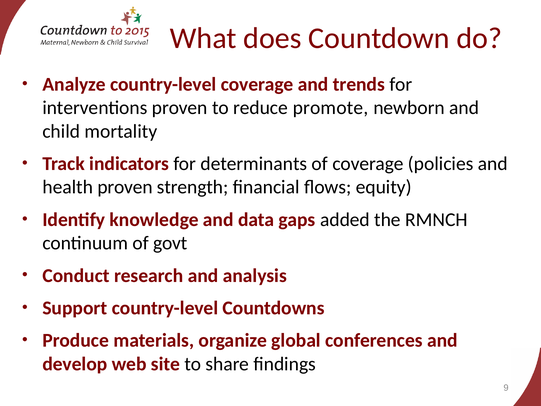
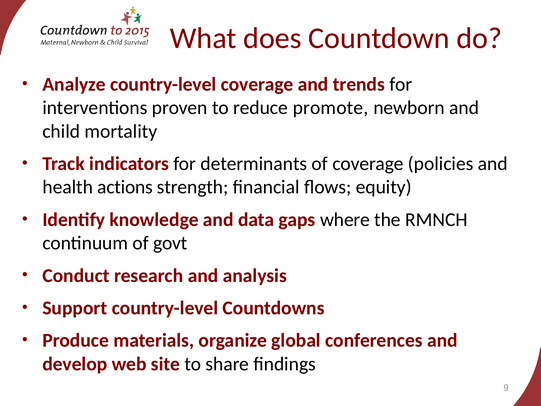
health proven: proven -> actions (125, 187)
added: added -> where (345, 220)
